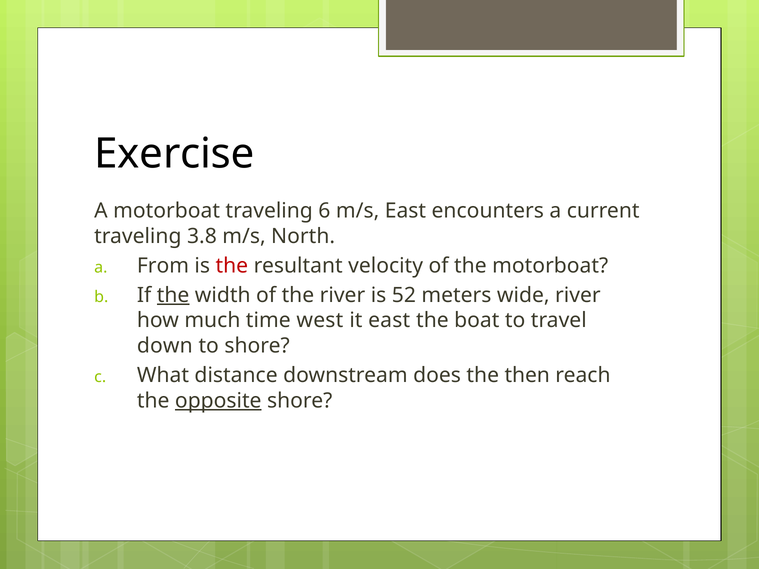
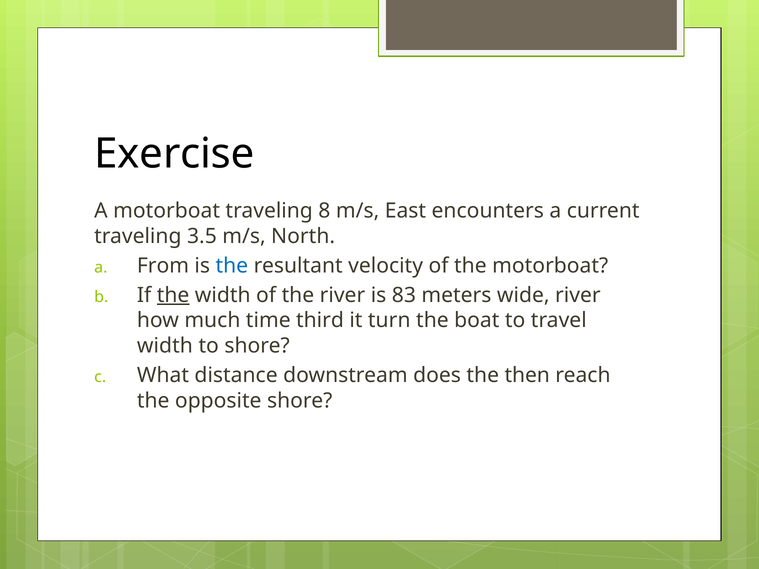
6: 6 -> 8 (324, 211)
3.8: 3.8 -> 3.5 (202, 236)
the colour: red -> blue (232, 266)
52: 52 -> 83 (404, 295)
west: west -> third (320, 321)
it east: east -> turn (389, 321)
down: down -> width (165, 346)
opposite underline: present -> none (218, 401)
